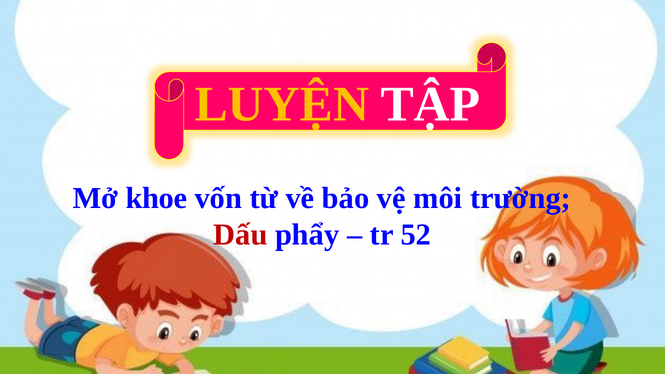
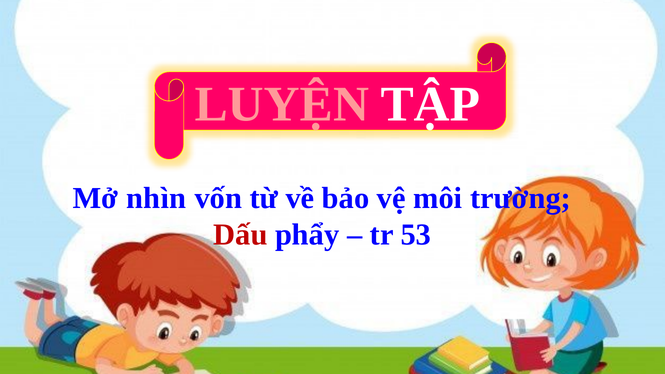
LUYỆN colour: yellow -> pink (282, 104)
khoe: khoe -> nhìn (156, 198)
52: 52 -> 53 (416, 235)
